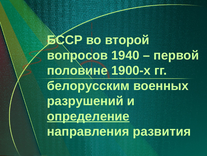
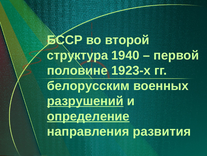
вопросов: вопросов -> структура (77, 55)
1900-х: 1900-х -> 1923-х (131, 70)
разрушений underline: none -> present (85, 101)
